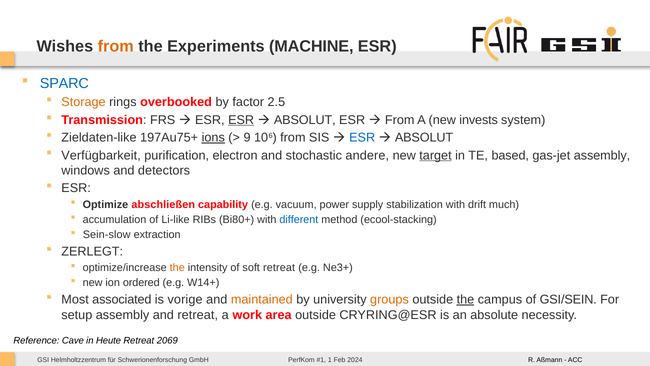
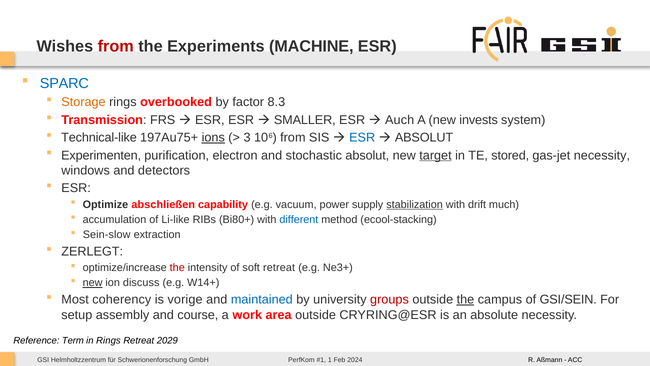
from colour: orange -> red (116, 46)
2.5: 2.5 -> 8.3 (276, 102)
ESR underline: present -> none (241, 120)
ABSOLUT: ABSOLUT -> SMALLER (305, 120)
From: From -> Auch (400, 120)
Zieldaten-like: Zieldaten-like -> Technical-like (99, 137)
9: 9 -> 3 (247, 137)
Verfügbarkeit: Verfügbarkeit -> Experimenten (101, 155)
stochastic andere: andere -> absolut (367, 155)
based: based -> stored (510, 155)
gas-jet assembly: assembly -> necessity (602, 155)
stabilization underline: none -> present (415, 204)
the colour: orange -> red (177, 267)
new underline: none -> present (93, 283)
ordered: ordered -> discuss (141, 283)
associated: associated -> coherency (122, 299)
maintained colour: orange -> blue (262, 299)
groups colour: orange -> red (389, 299)
and retreat: retreat -> course (198, 315)
Cave: Cave -> Term (73, 340)
in Heute: Heute -> Rings (108, 340)
2069: 2069 -> 2029 (167, 340)
